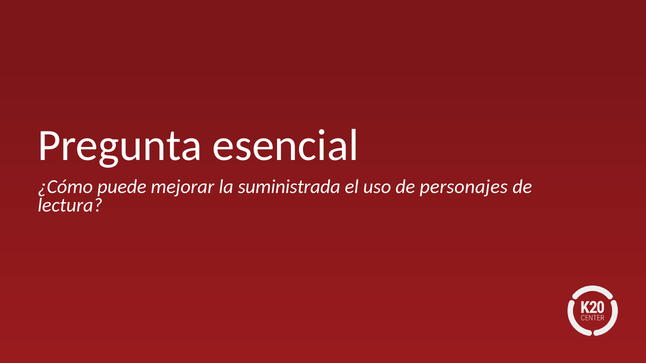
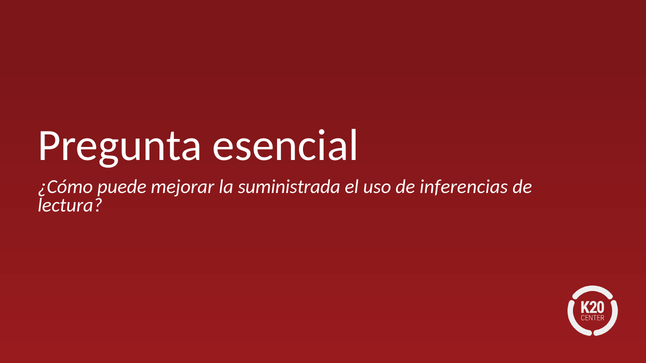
personajes: personajes -> inferencias (464, 187)
